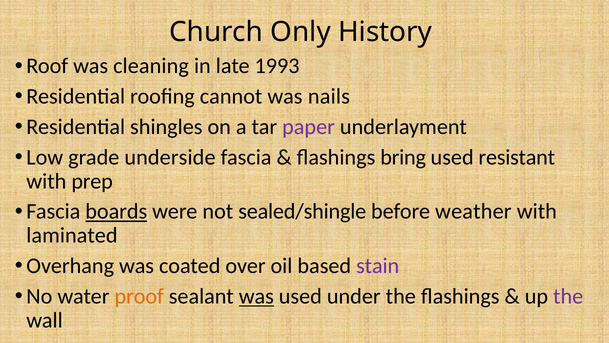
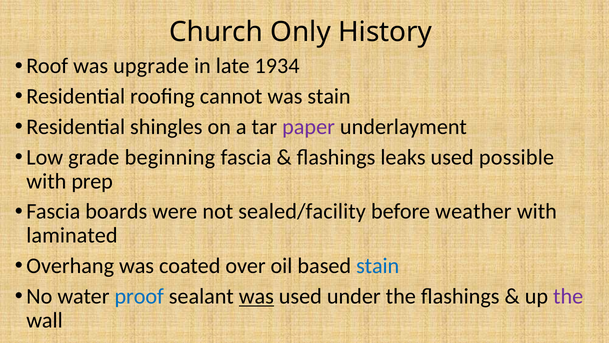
cleaning: cleaning -> upgrade (151, 66)
1993: 1993 -> 1934 (277, 66)
was nails: nails -> stain (329, 96)
underside: underside -> beginning (170, 157)
bring: bring -> leaks (403, 157)
resistant: resistant -> possible (517, 157)
boards underline: present -> none (116, 211)
sealed/shingle: sealed/shingle -> sealed/facility (302, 211)
stain colour: purple -> blue (378, 266)
proof colour: orange -> blue (139, 296)
